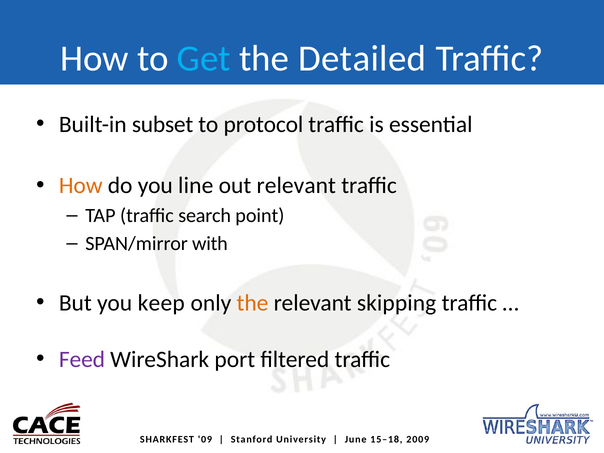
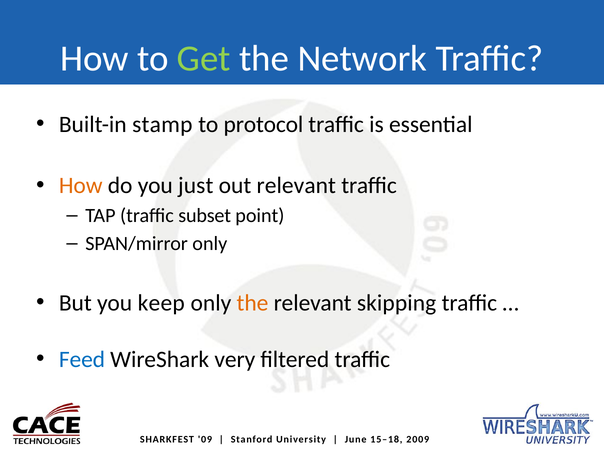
Get colour: light blue -> light green (204, 58)
Detailed: Detailed -> Network (362, 58)
subset: subset -> stamp (162, 124)
line: line -> just (196, 186)
search: search -> subset (205, 216)
SPAN/mirror with: with -> only (210, 244)
Feed colour: purple -> blue (82, 359)
port: port -> very (235, 359)
